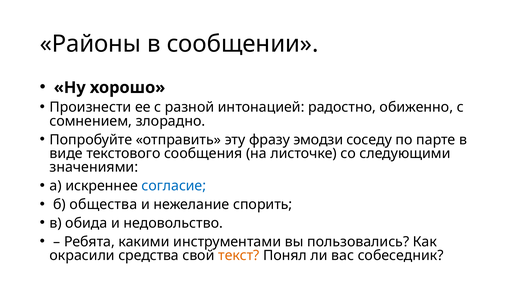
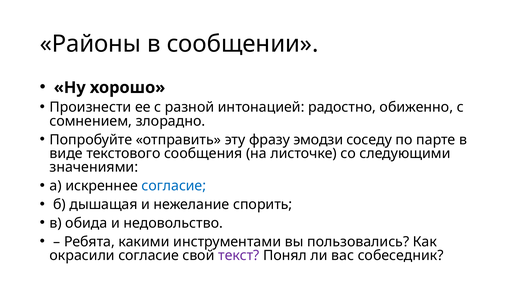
общества: общества -> дышащая (104, 204)
окрасили средства: средства -> согласие (149, 255)
текст colour: orange -> purple (239, 255)
